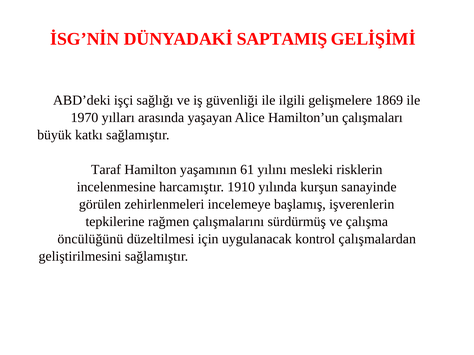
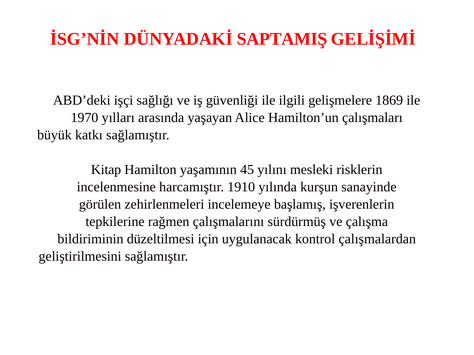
Taraf: Taraf -> Kitap (106, 170)
61: 61 -> 45 (247, 170)
öncülüğünü: öncülüğünü -> bildiriminin (90, 239)
